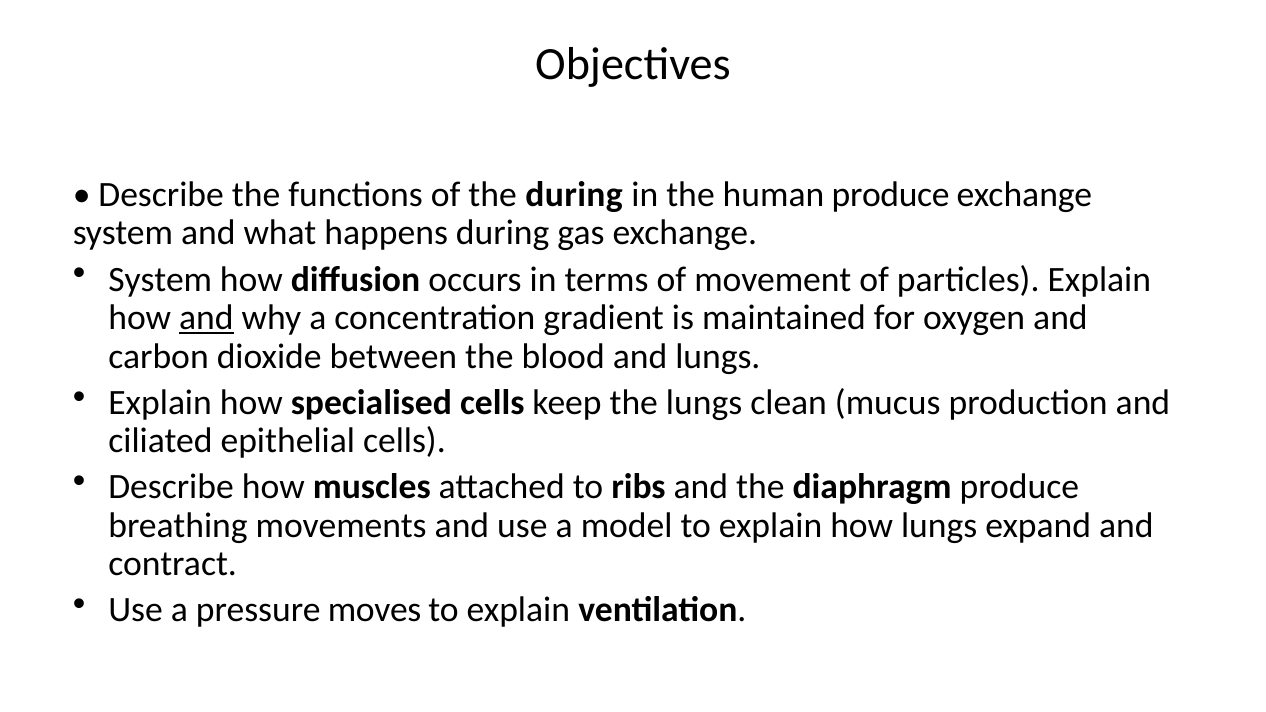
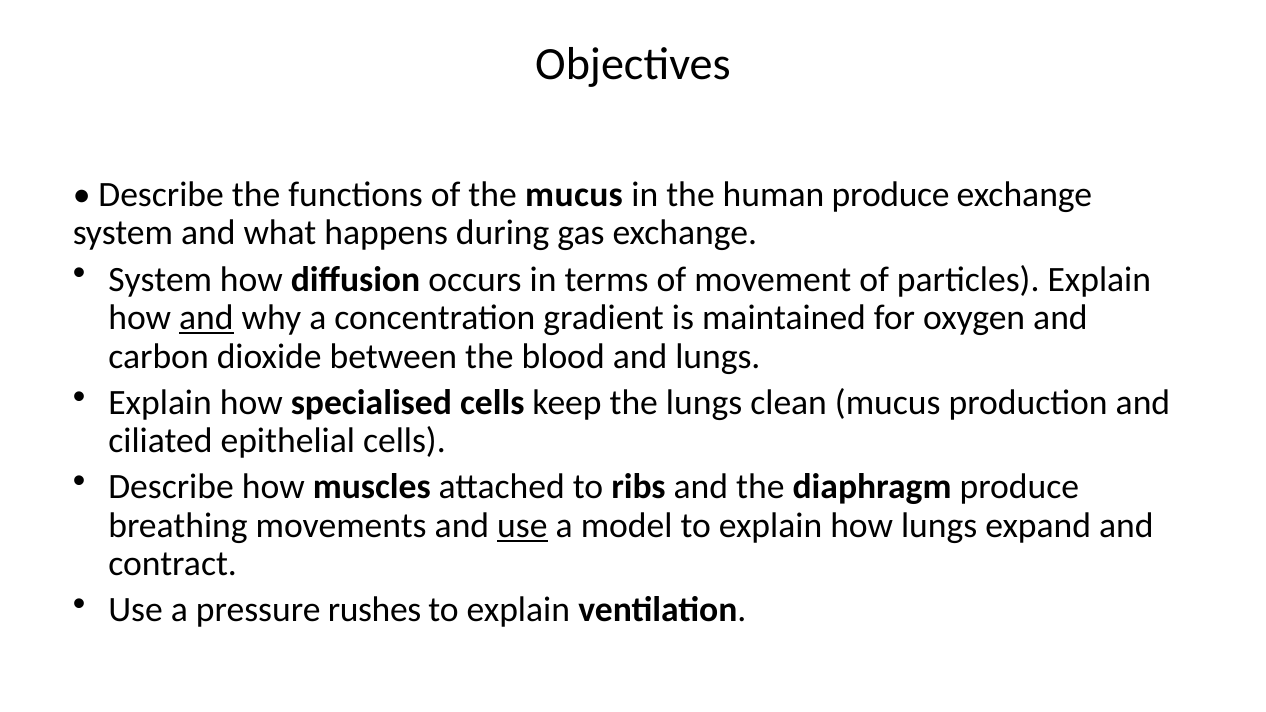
the during: during -> mucus (574, 195)
use underline: none -> present (522, 526)
moves: moves -> rushes (375, 610)
